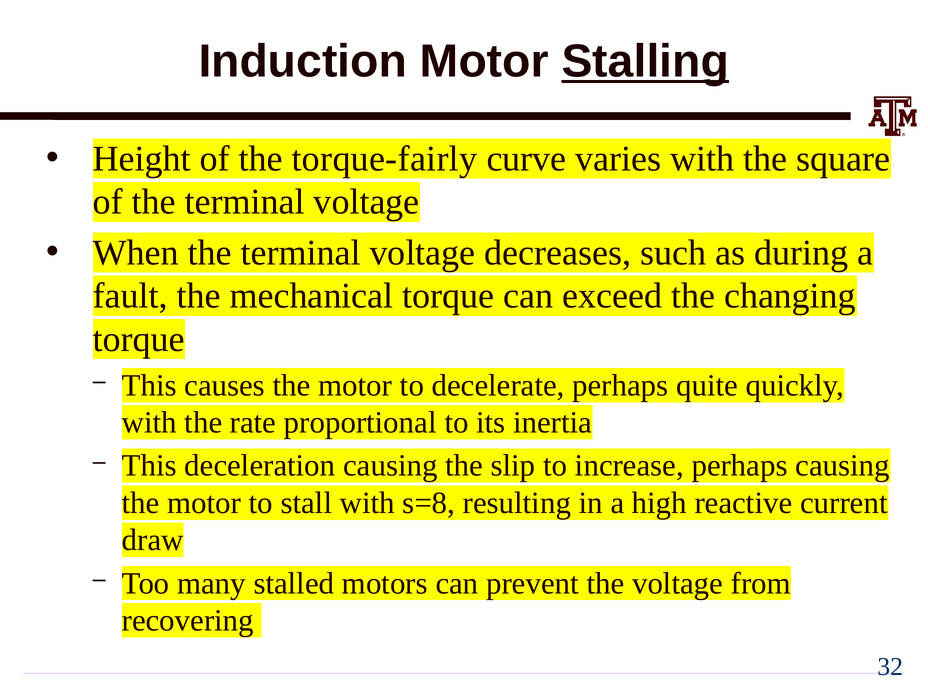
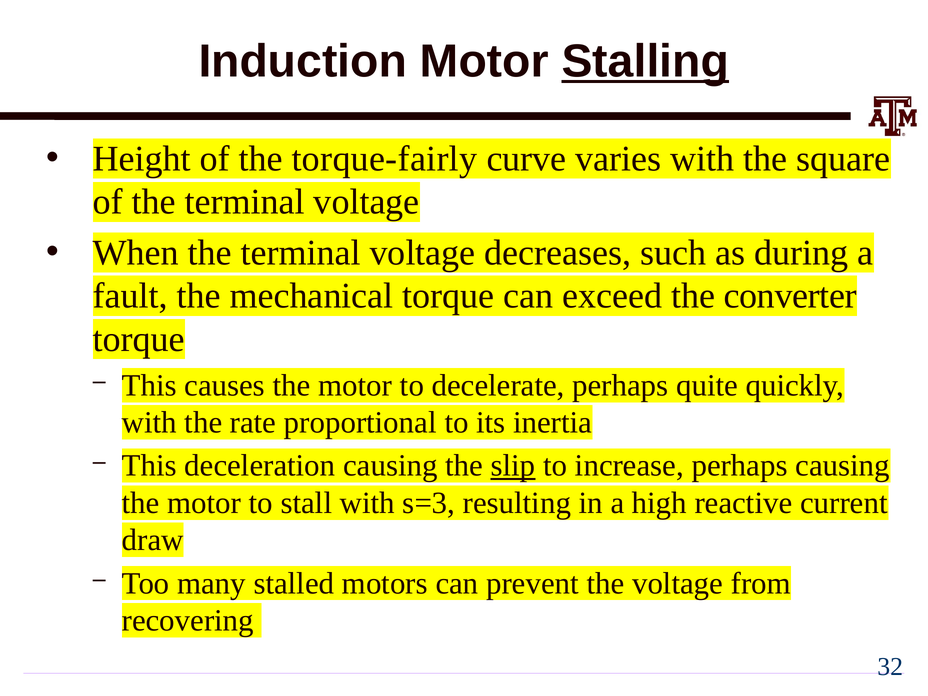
changing: changing -> converter (790, 296)
slip underline: none -> present (513, 466)
s=8: s=8 -> s=3 (429, 503)
